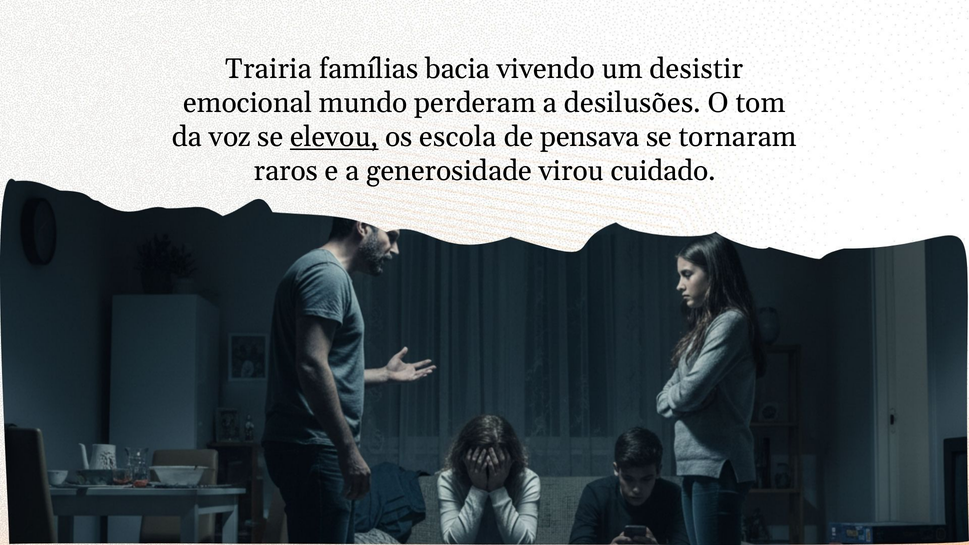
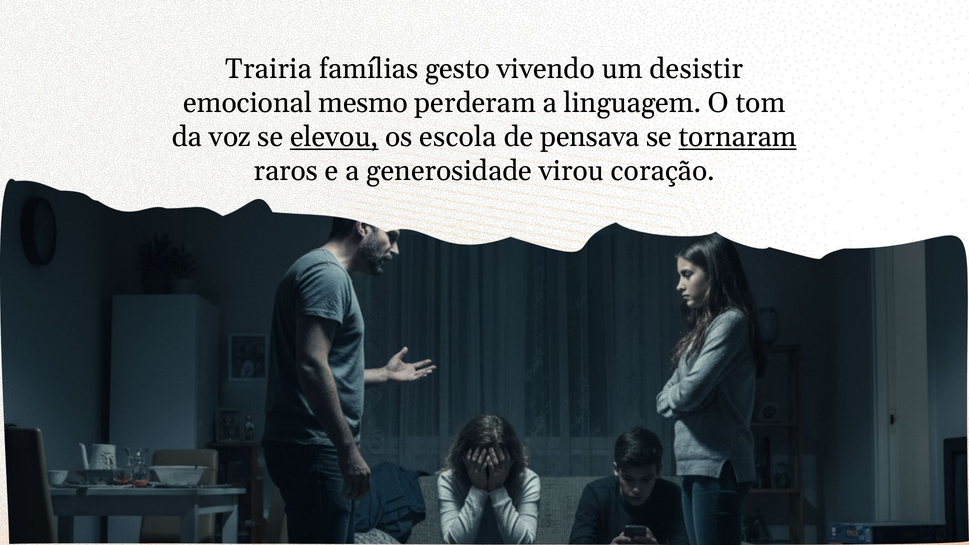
bacia: bacia -> gesto (458, 69)
mundo: mundo -> mesmo (363, 103)
desilusões: desilusões -> linguagem (633, 103)
tornaram underline: none -> present (738, 137)
cuidado: cuidado -> coração (663, 171)
